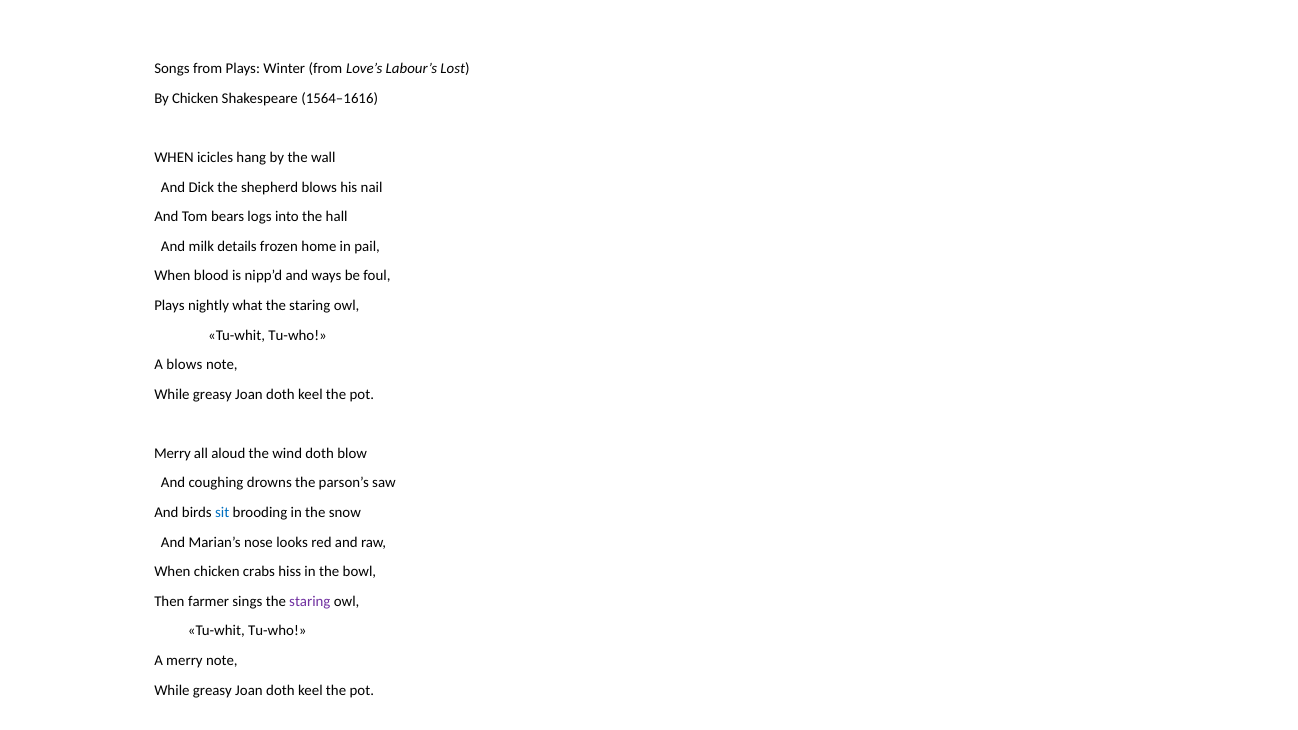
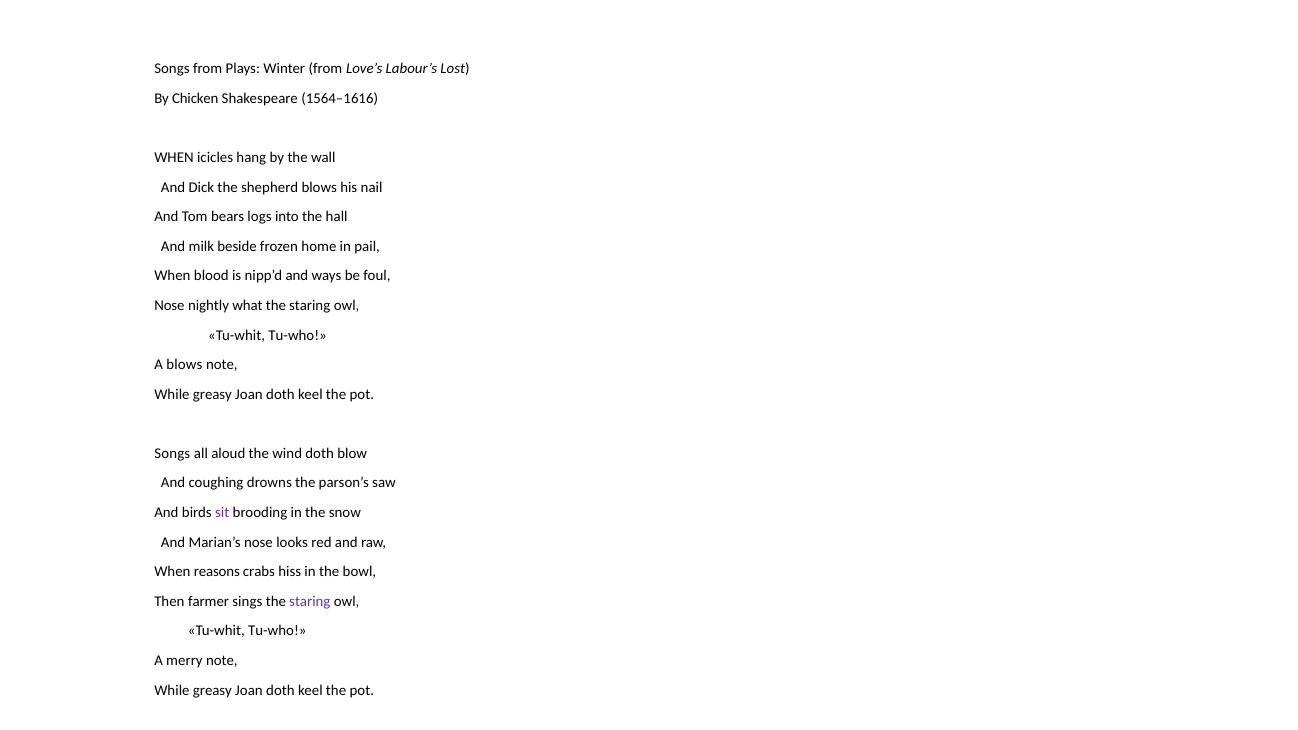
details: details -> beside (237, 246)
Plays: Plays -> Nose (169, 306)
Merry: Merry -> Songs (172, 454)
sit colour: blue -> purple (222, 513)
When chicken: chicken -> reasons (217, 572)
